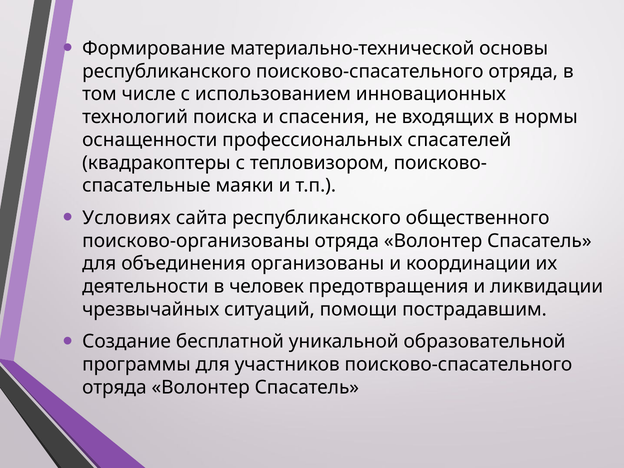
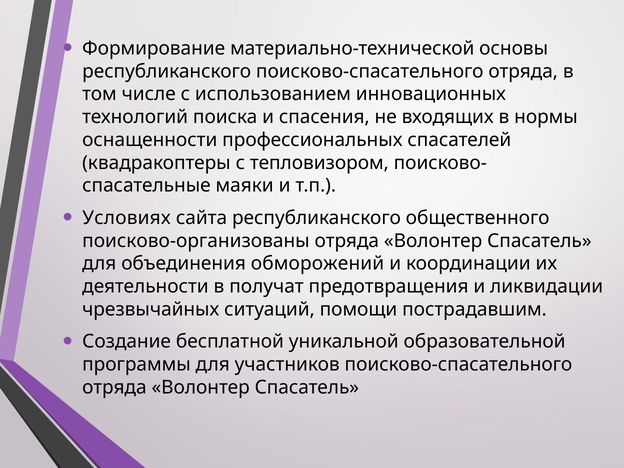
организованы: организованы -> обморожений (317, 264)
человек: человек -> получат (267, 286)
